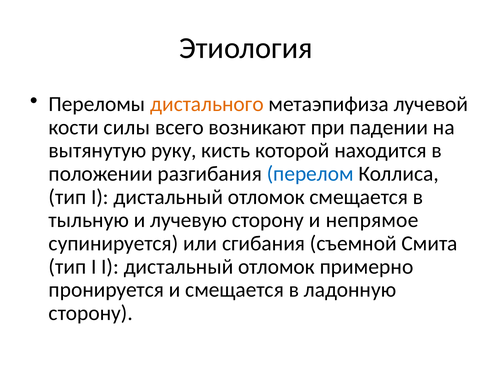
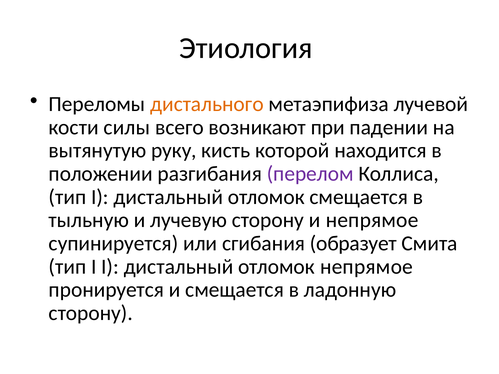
перелом colour: blue -> purple (310, 174)
съемной: съемной -> образует (353, 244)
отломок примерно: примерно -> непрямое (366, 267)
